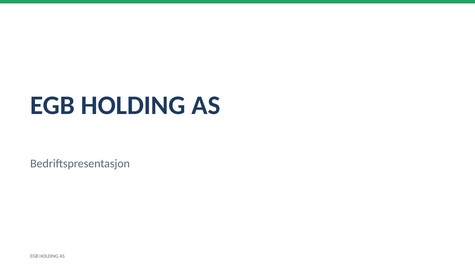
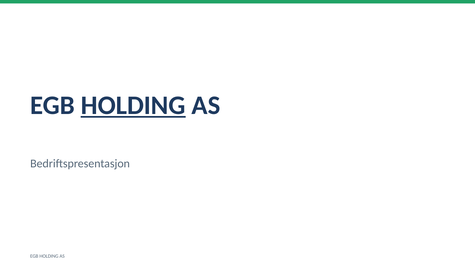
HOLDING underline: none -> present (133, 105)
